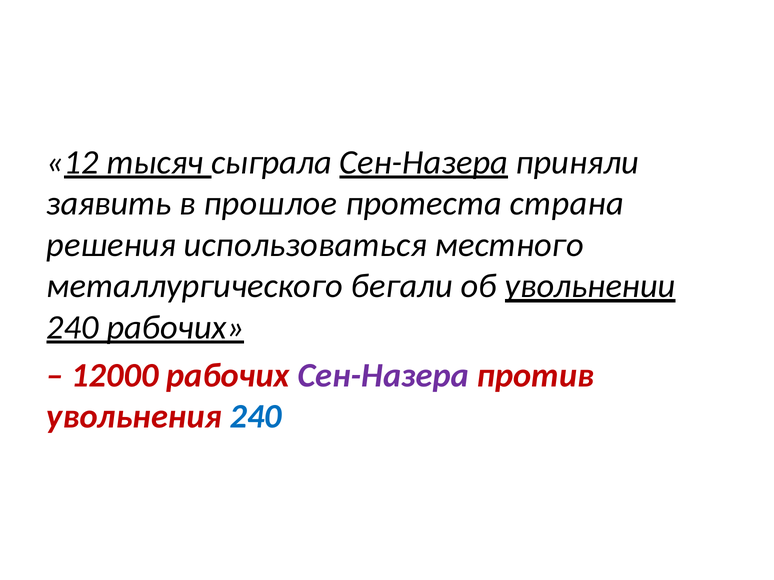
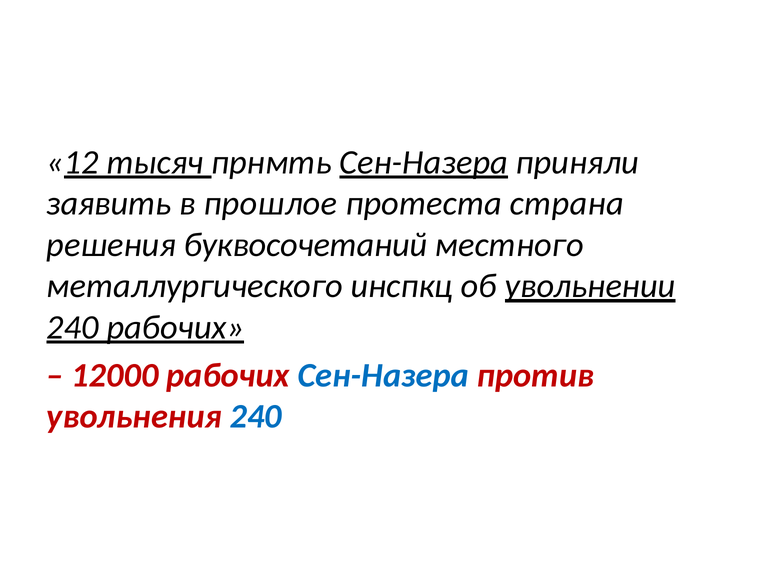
сыграла: сыграла -> прнмть (271, 162)
использоваться: использоваться -> буквосочетаний (305, 245)
бегали: бегали -> инспкц (402, 286)
Сен-Назера colour: purple -> blue (383, 376)
